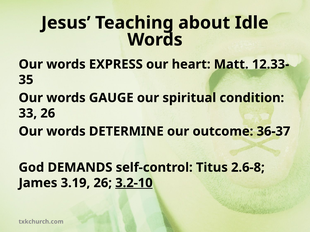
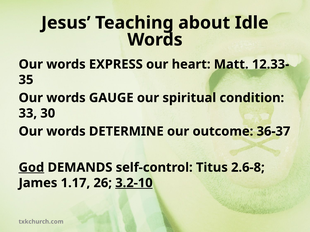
33 26: 26 -> 30 (48, 114)
God underline: none -> present (31, 168)
3.19: 3.19 -> 1.17 (75, 183)
